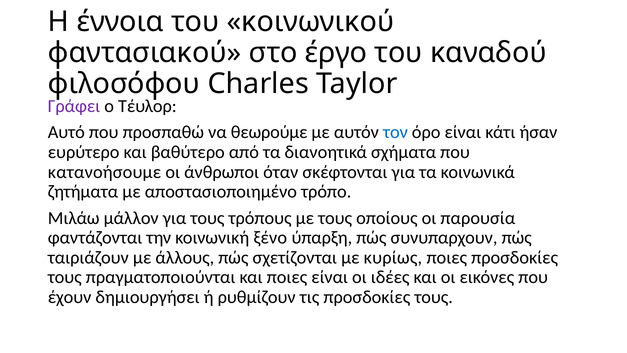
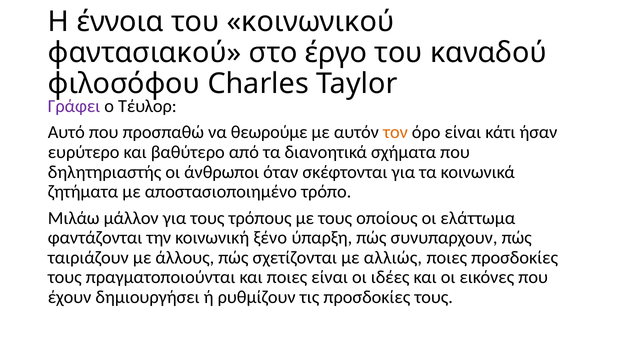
τον colour: blue -> orange (395, 132)
κατανοήσουμε: κατανοήσουμε -> δηλητηριαστής (105, 172)
παρουσία: παρουσία -> ελάττωμα (478, 218)
κυρίως: κυρίως -> αλλιώς (393, 257)
